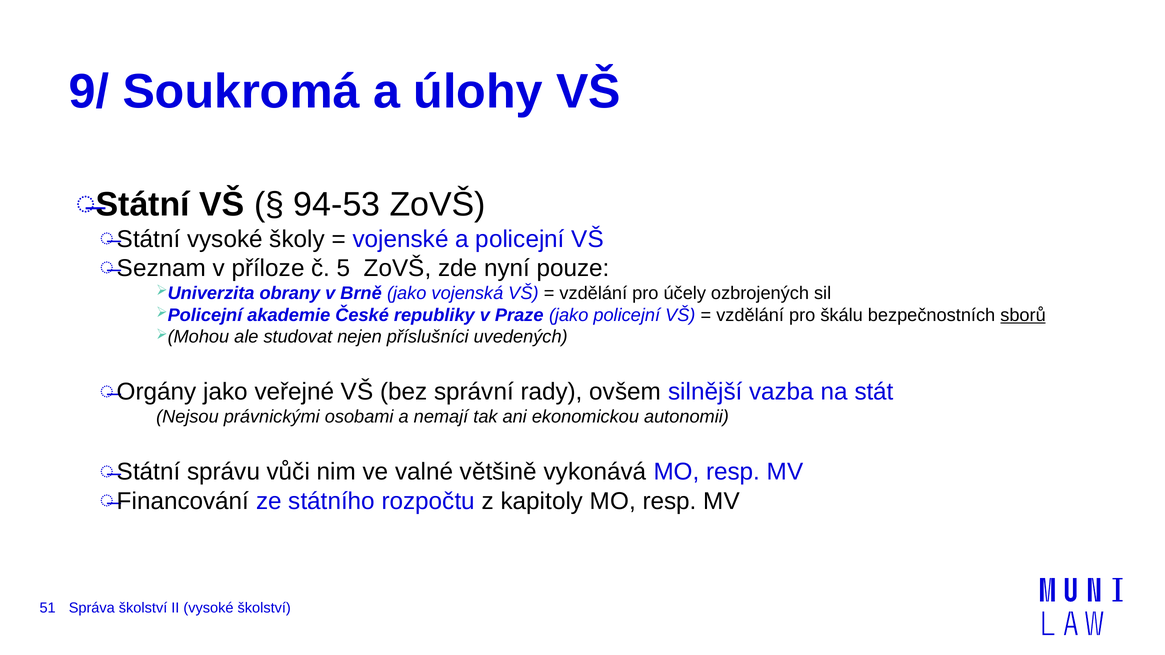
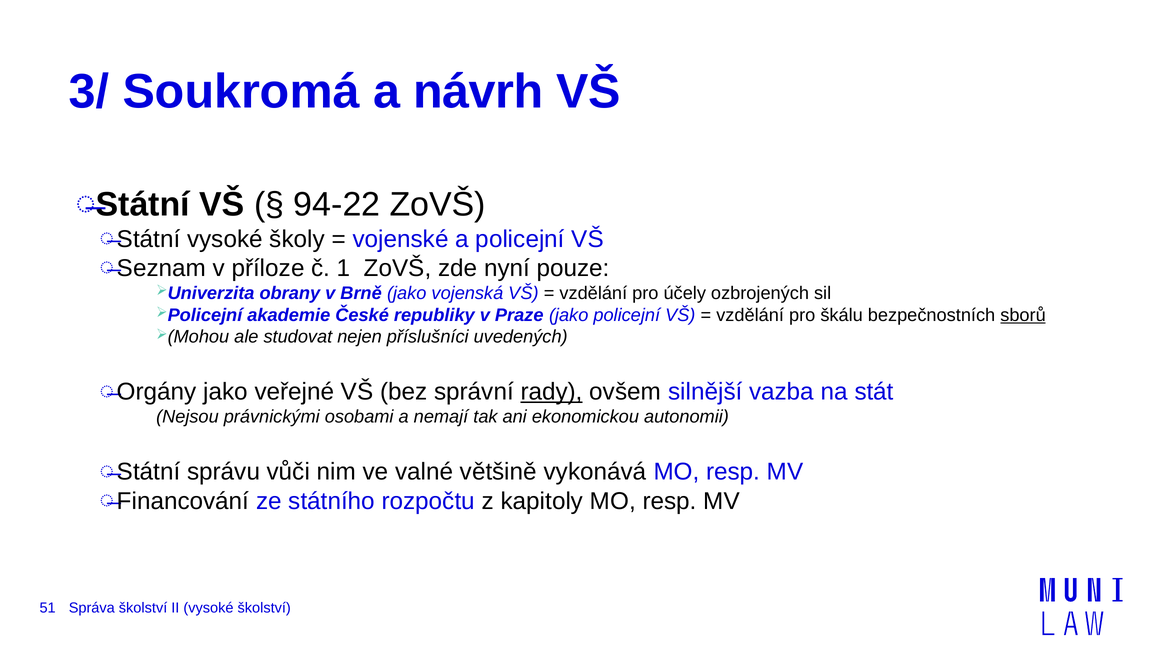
9/: 9/ -> 3/ (89, 92)
úlohy: úlohy -> návrh (478, 92)
94-53: 94-53 -> 94-22 (337, 205)
5: 5 -> 1 (344, 268)
rady underline: none -> present (552, 392)
